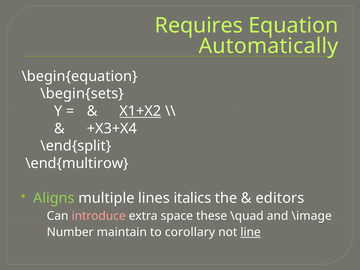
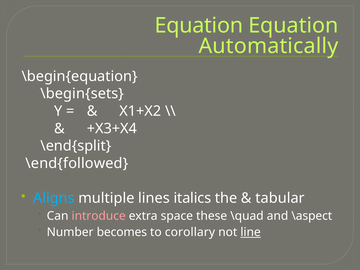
Requires: Requires -> Equation (199, 25)
X1+X2 underline: present -> none (140, 111)
\end{multirow: \end{multirow -> \end{followed (77, 163)
Aligns colour: light green -> light blue (54, 198)
editors: editors -> tabular (280, 198)
\image: \image -> \aspect (312, 216)
maintain: maintain -> becomes (122, 232)
